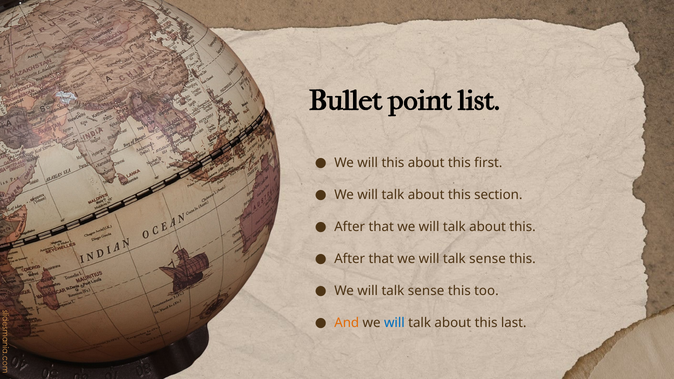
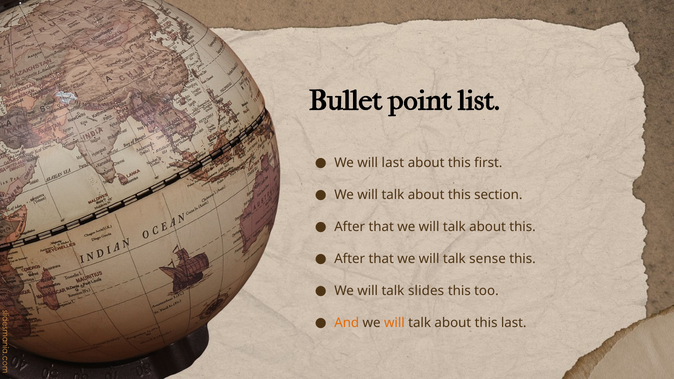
will this: this -> last (393, 163)
sense: sense -> slides (426, 291)
will colour: blue -> orange (394, 323)
